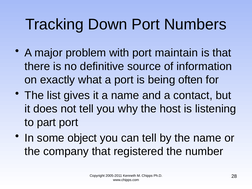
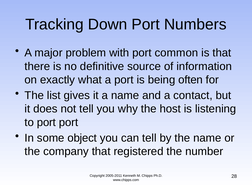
maintain: maintain -> common (176, 53)
to part: part -> port (46, 122)
